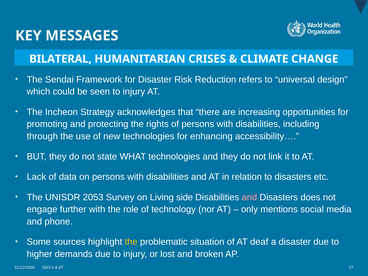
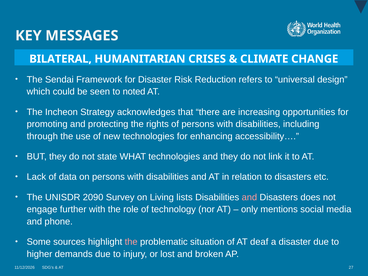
seen to injury: injury -> noted (134, 92)
2053: 2053 -> 2090 (93, 197)
side: side -> lists (185, 197)
the colour: yellow -> pink (131, 242)
